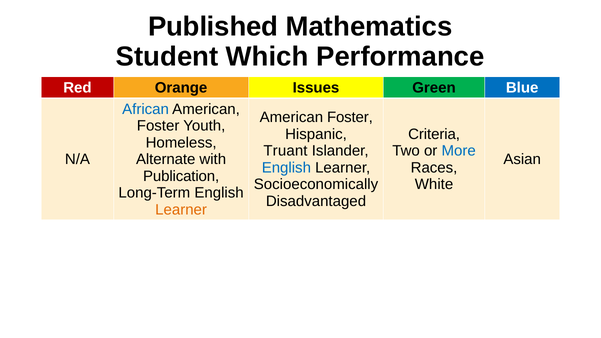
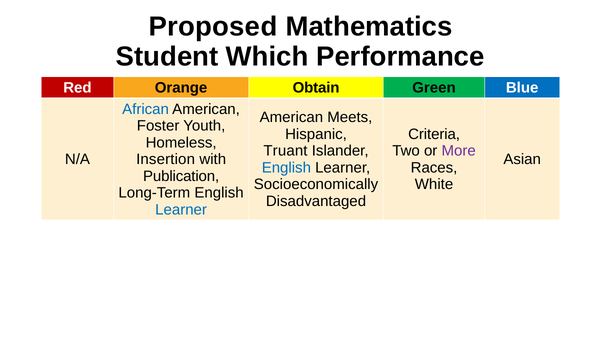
Published: Published -> Proposed (213, 27)
Issues: Issues -> Obtain (316, 88)
Foster: Foster -> Meets (350, 118)
More colour: blue -> purple (459, 151)
Alternate: Alternate -> Insertion (166, 159)
Learner colour: orange -> blue (181, 210)
